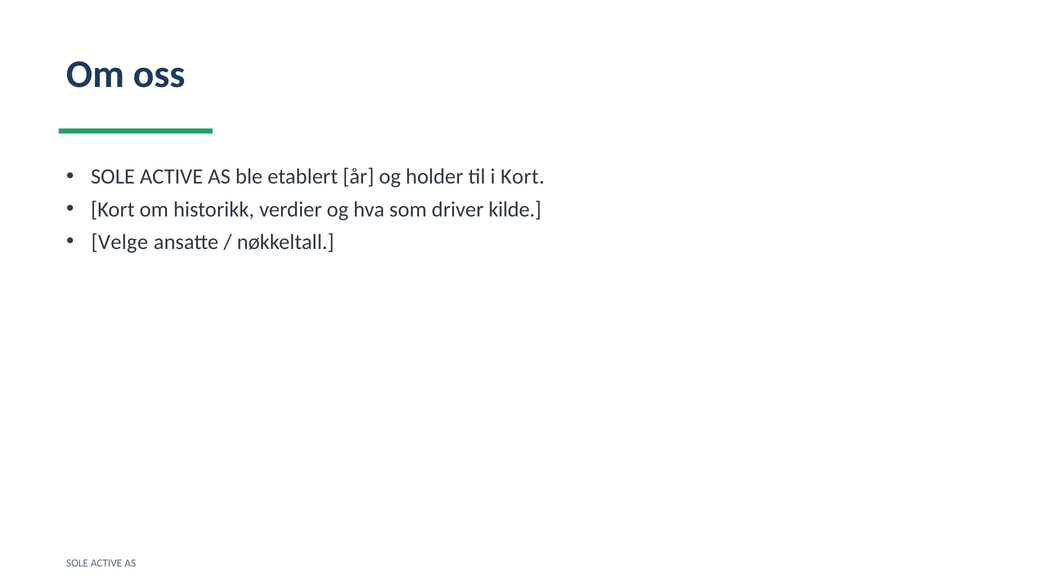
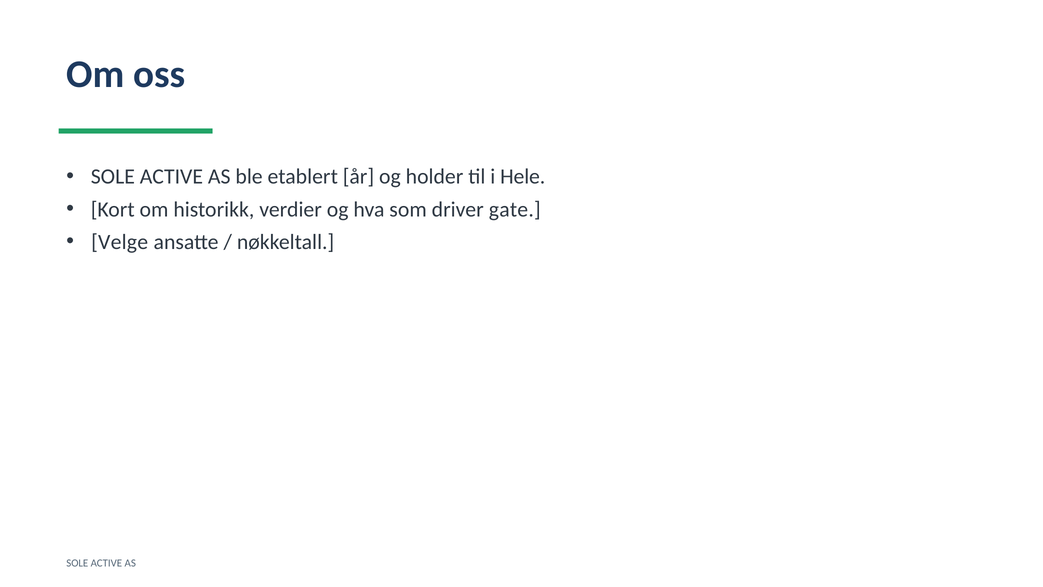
i Kort: Kort -> Hele (523, 177)
kilde: kilde -> gate (515, 209)
